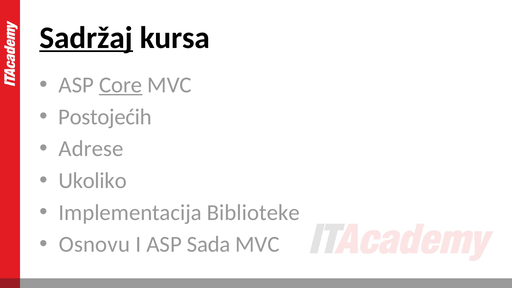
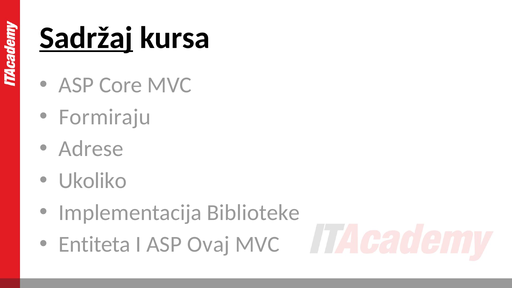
Core underline: present -> none (121, 85)
Postojećih: Postojećih -> Formiraju (105, 117)
Osnovu: Osnovu -> Entiteta (95, 244)
Sada: Sada -> Ovaj (208, 244)
